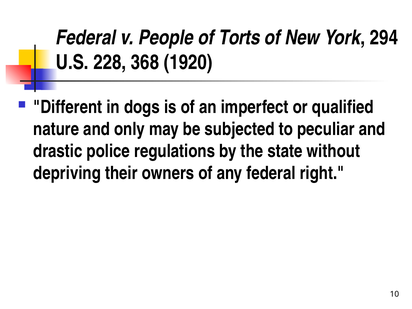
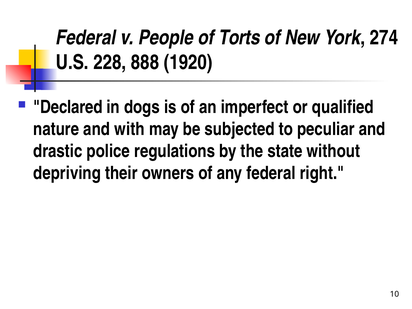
294: 294 -> 274 (384, 38)
368: 368 -> 888 (145, 63)
Different: Different -> Declared (68, 107)
only: only -> with (129, 129)
